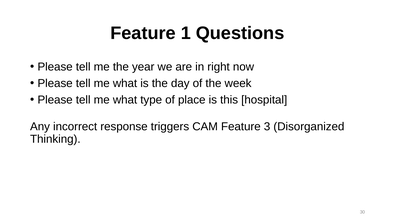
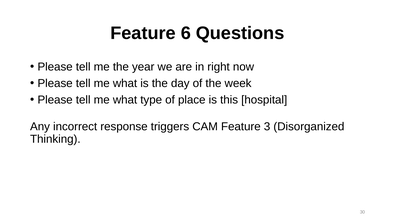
1: 1 -> 6 (186, 33)
